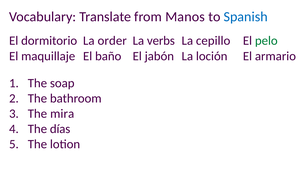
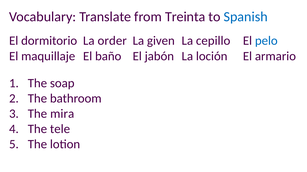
Manos: Manos -> Treinta (185, 17)
verbs: verbs -> given (161, 41)
pelo colour: green -> blue (266, 41)
días: días -> tele (60, 129)
